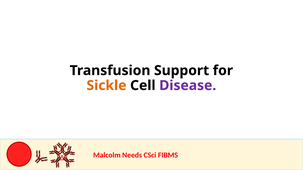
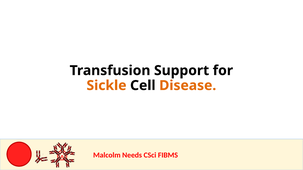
Disease colour: purple -> orange (188, 86)
